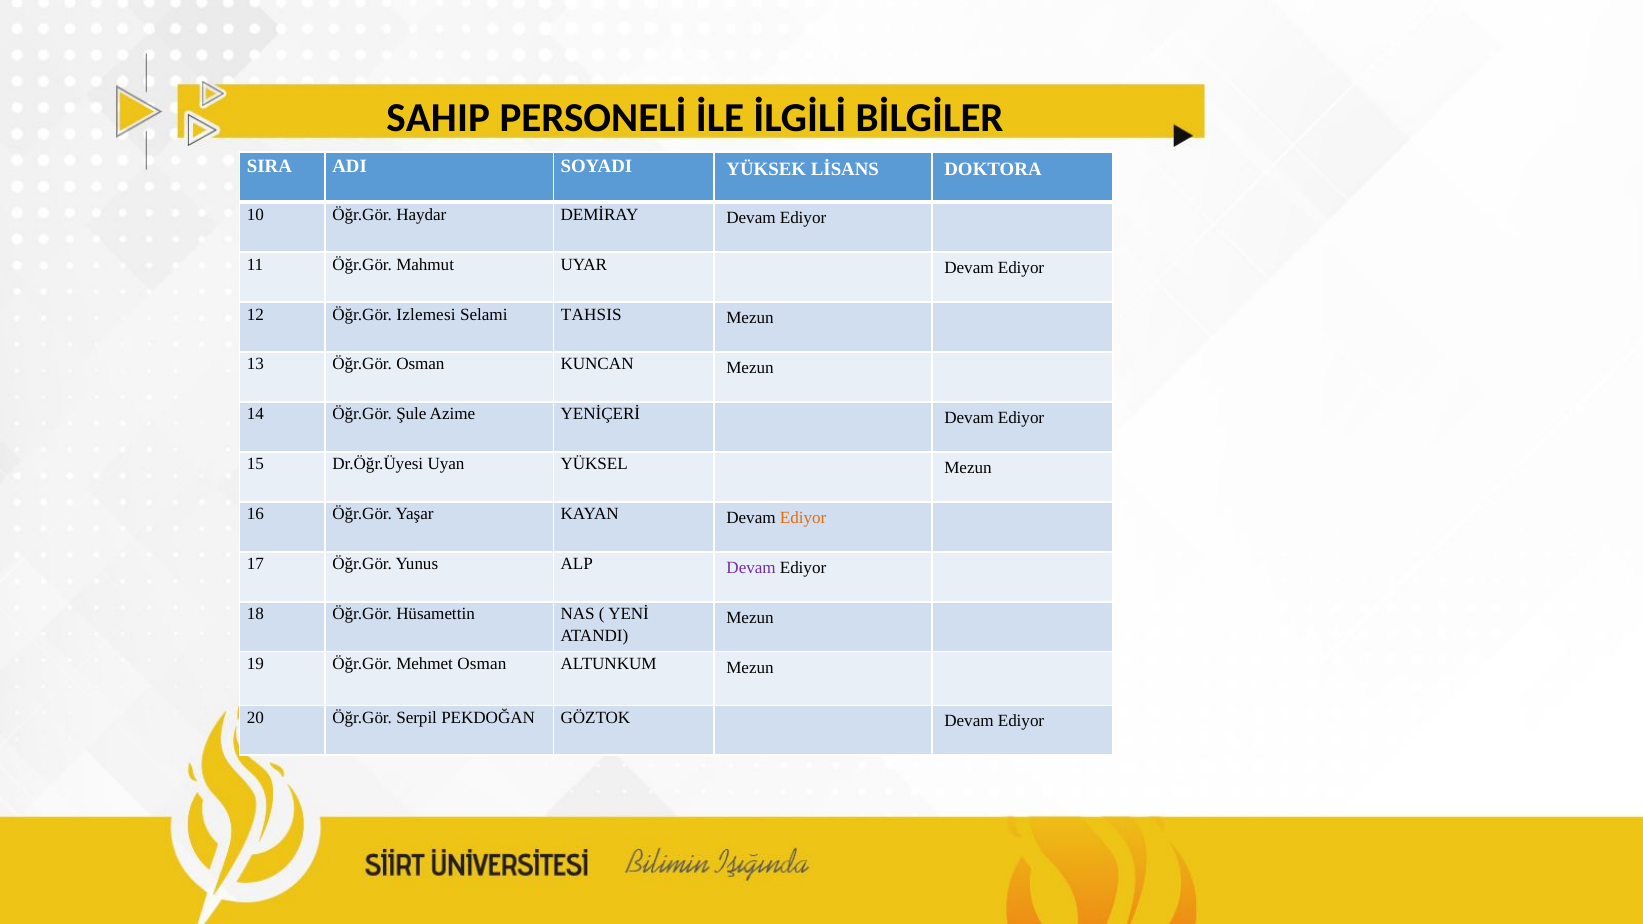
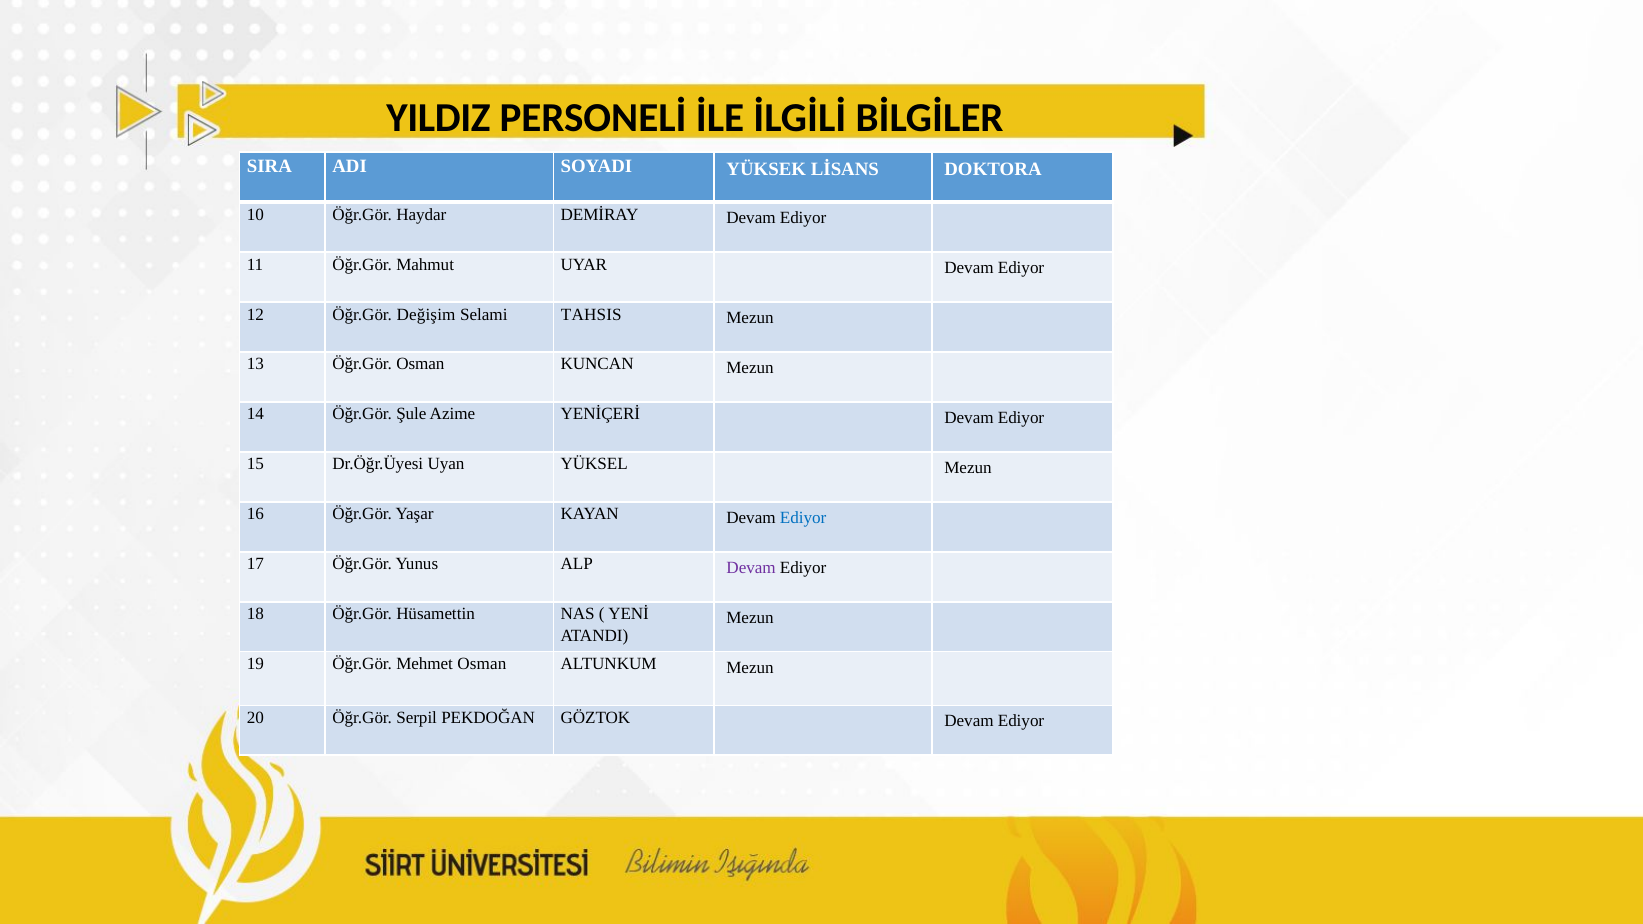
SAHIP: SAHIP -> YILDIZ (438, 118)
Izlemesi: Izlemesi -> Değişim (426, 314)
Ediyor colour: orange -> blue (803, 518)
